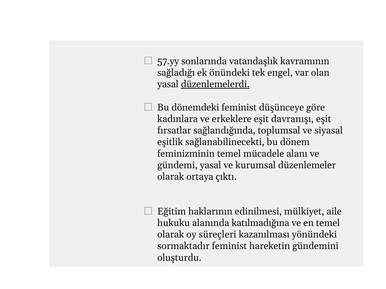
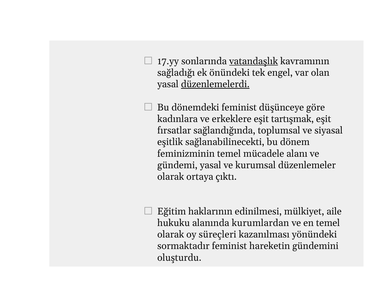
57.yy: 57.yy -> 17.yy (168, 61)
vatandaşlık underline: none -> present (254, 61)
davranışı: davranışı -> tartışmak (292, 119)
katılmadığına: katılmadığına -> kurumlardan (260, 223)
